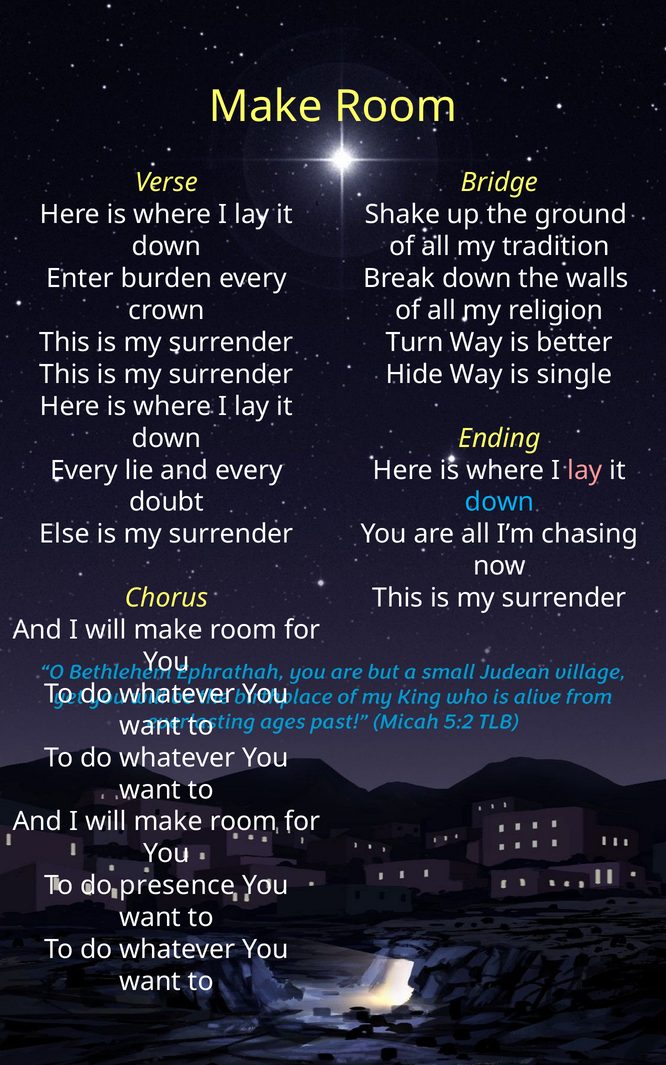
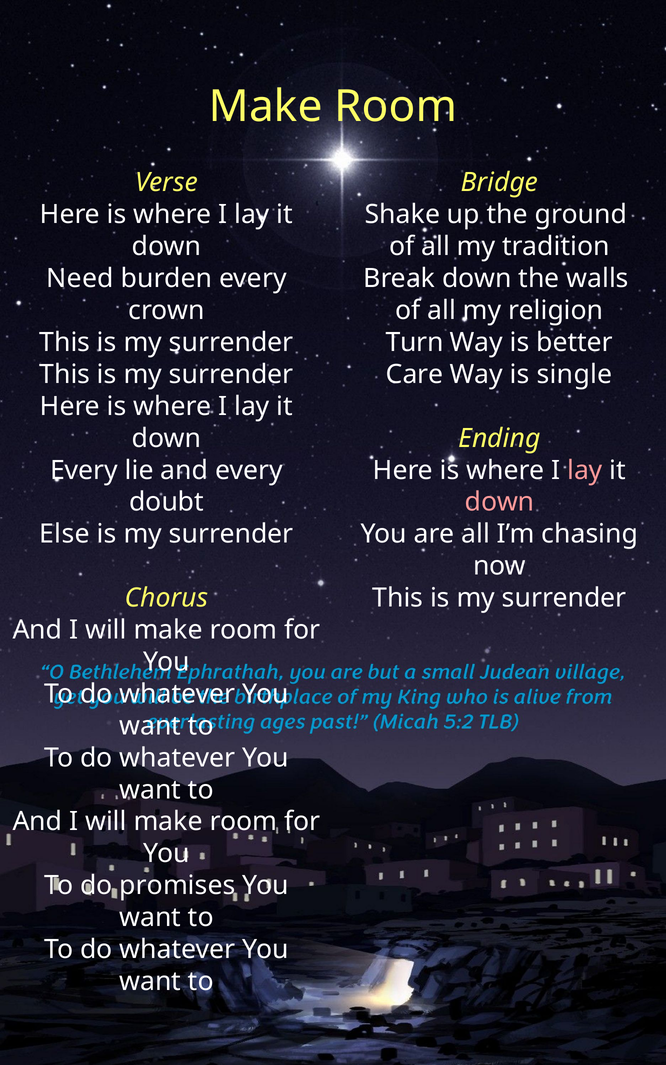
Enter: Enter -> Need (80, 279)
Hide: Hide -> Care (415, 375)
down colour: light blue -> pink (500, 502)
presence: presence -> promises (177, 886)
